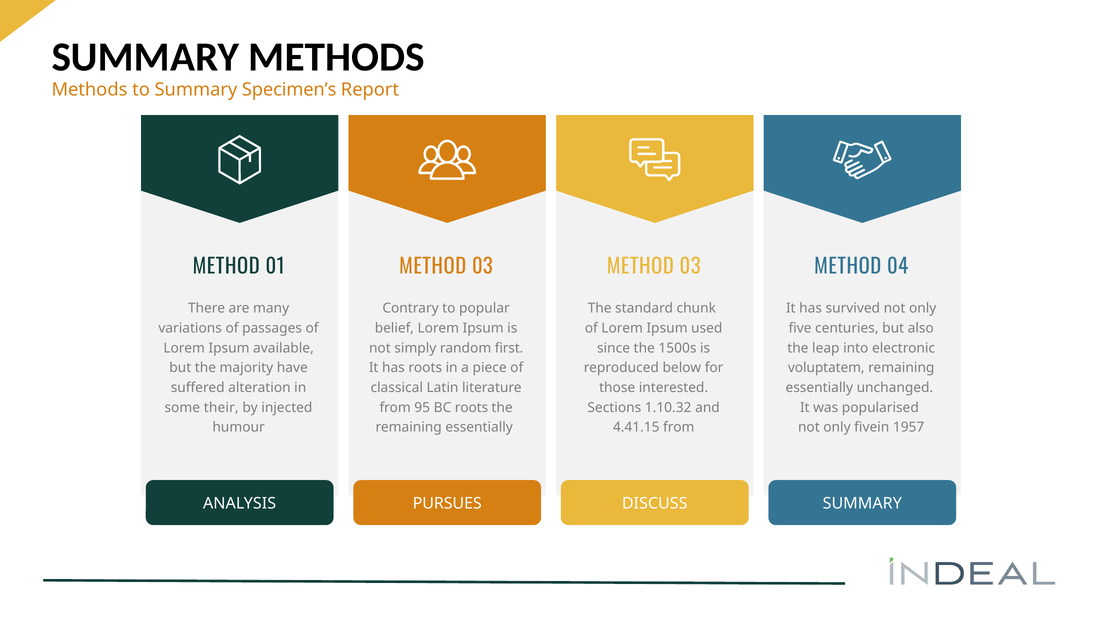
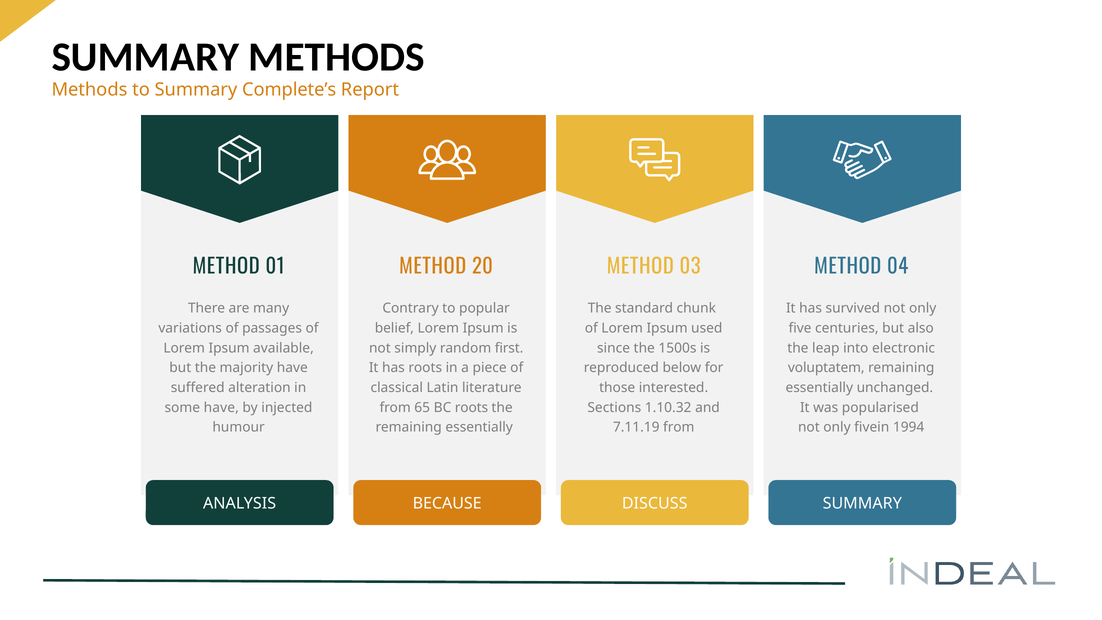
Specimen’s: Specimen’s -> Complete’s (289, 90)
03: 03 -> 20 (482, 267)
some their: their -> have (221, 407)
95: 95 -> 65 (422, 407)
4.41.15: 4.41.15 -> 7.11.19 (636, 427)
1957: 1957 -> 1994 (909, 427)
PURSUES: PURSUES -> BECAUSE (447, 504)
